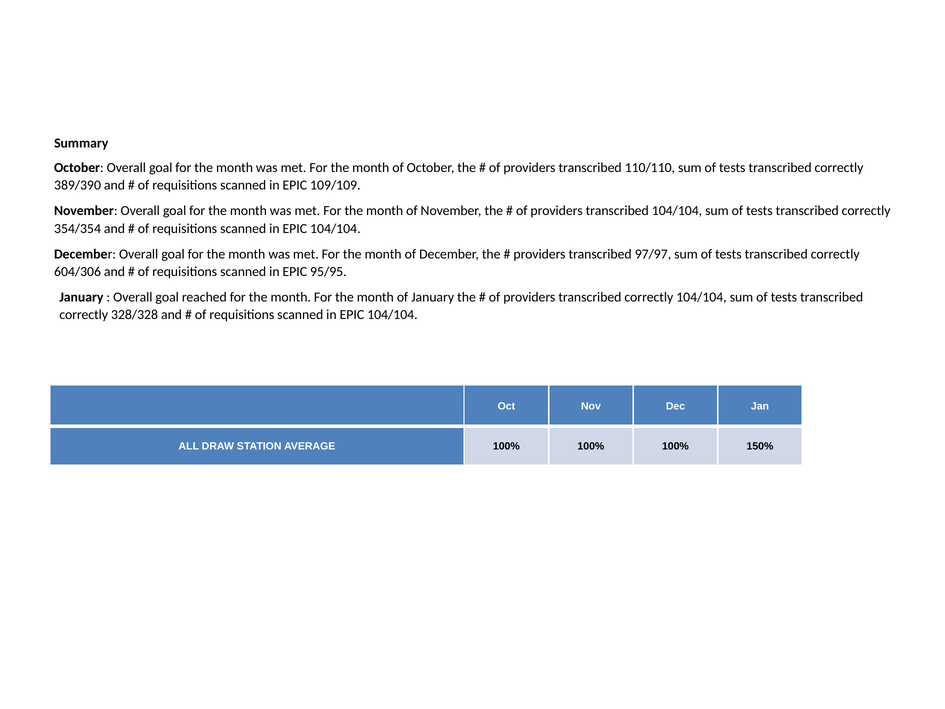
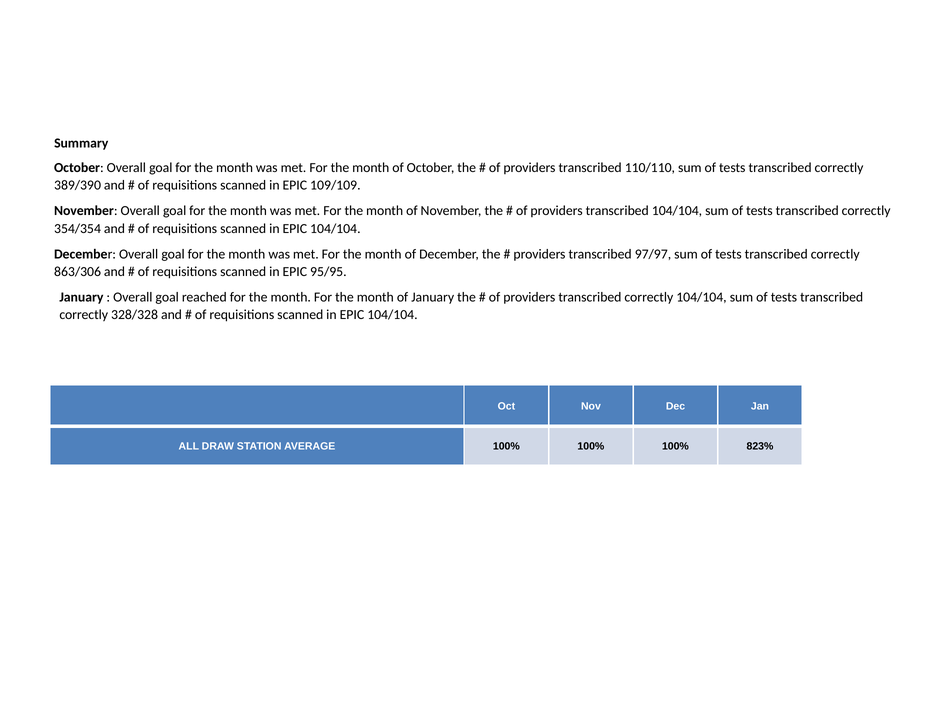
604/306: 604/306 -> 863/306 (78, 272)
150%: 150% -> 823% (760, 446)
